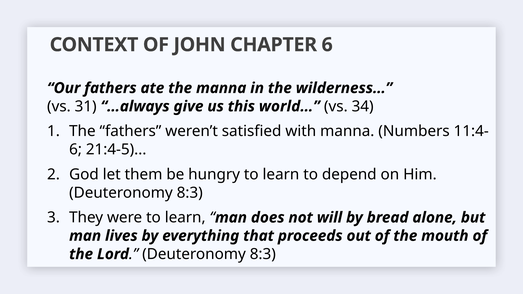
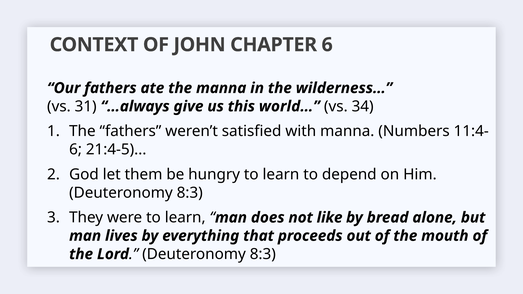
will: will -> like (330, 218)
